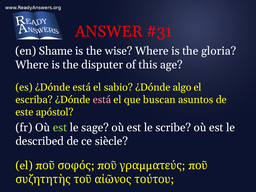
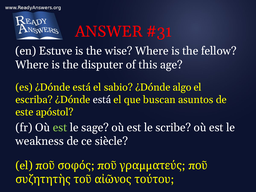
Shame: Shame -> Estuve (56, 51)
gloria: gloria -> fellow (219, 51)
está colour: pink -> white (102, 100)
described: described -> weakness (40, 141)
